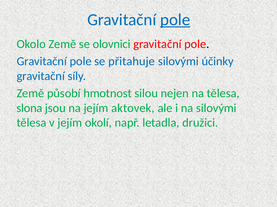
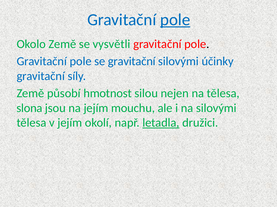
olovnici: olovnici -> vysvětli (112, 44)
se přitahuje: přitahuje -> gravitační (132, 62)
aktovek: aktovek -> mouchu (133, 108)
letadla underline: none -> present (161, 123)
